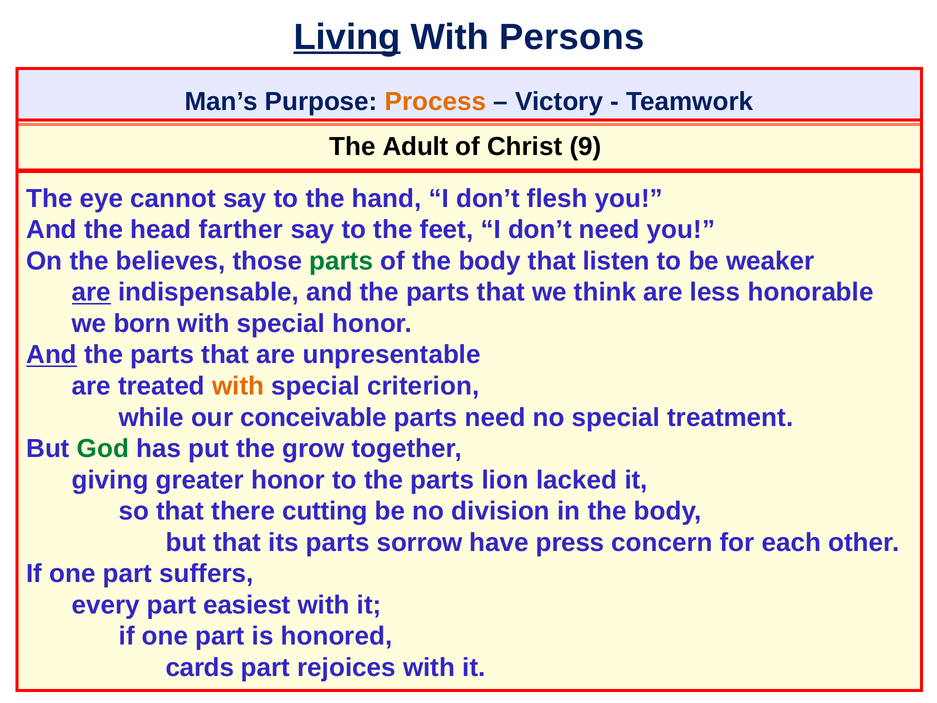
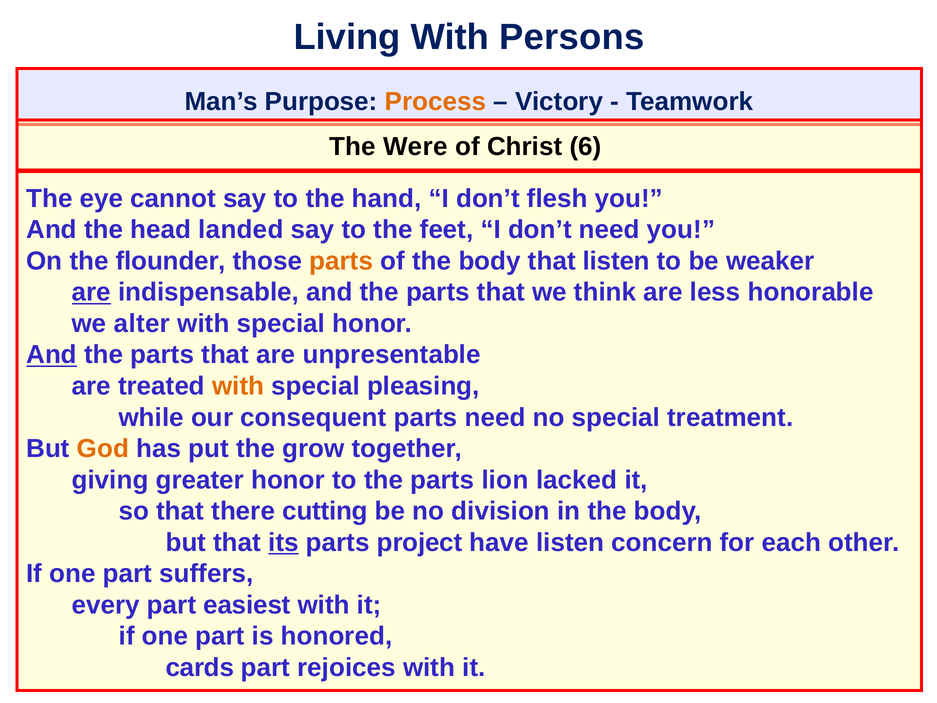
Living underline: present -> none (347, 37)
Adult: Adult -> Were (415, 147)
9: 9 -> 6 (586, 147)
farther: farther -> landed (241, 230)
believes: believes -> flounder (171, 261)
parts colour: green -> orange (341, 261)
born: born -> alter (142, 324)
criterion: criterion -> pleasing (423, 386)
conceivable: conceivable -> consequent (313, 417)
God colour: green -> orange (103, 449)
its underline: none -> present (283, 542)
sorrow: sorrow -> project (420, 542)
have press: press -> listen (570, 542)
